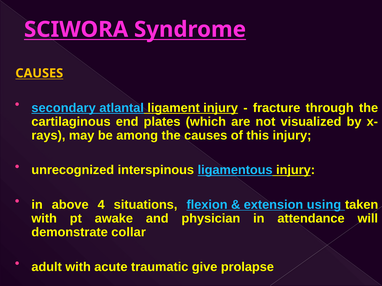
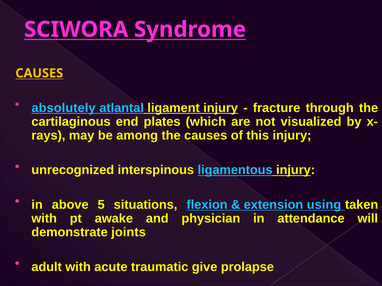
secondary: secondary -> absolutely (64, 108)
4: 4 -> 5 (101, 205)
collar: collar -> joints (129, 233)
